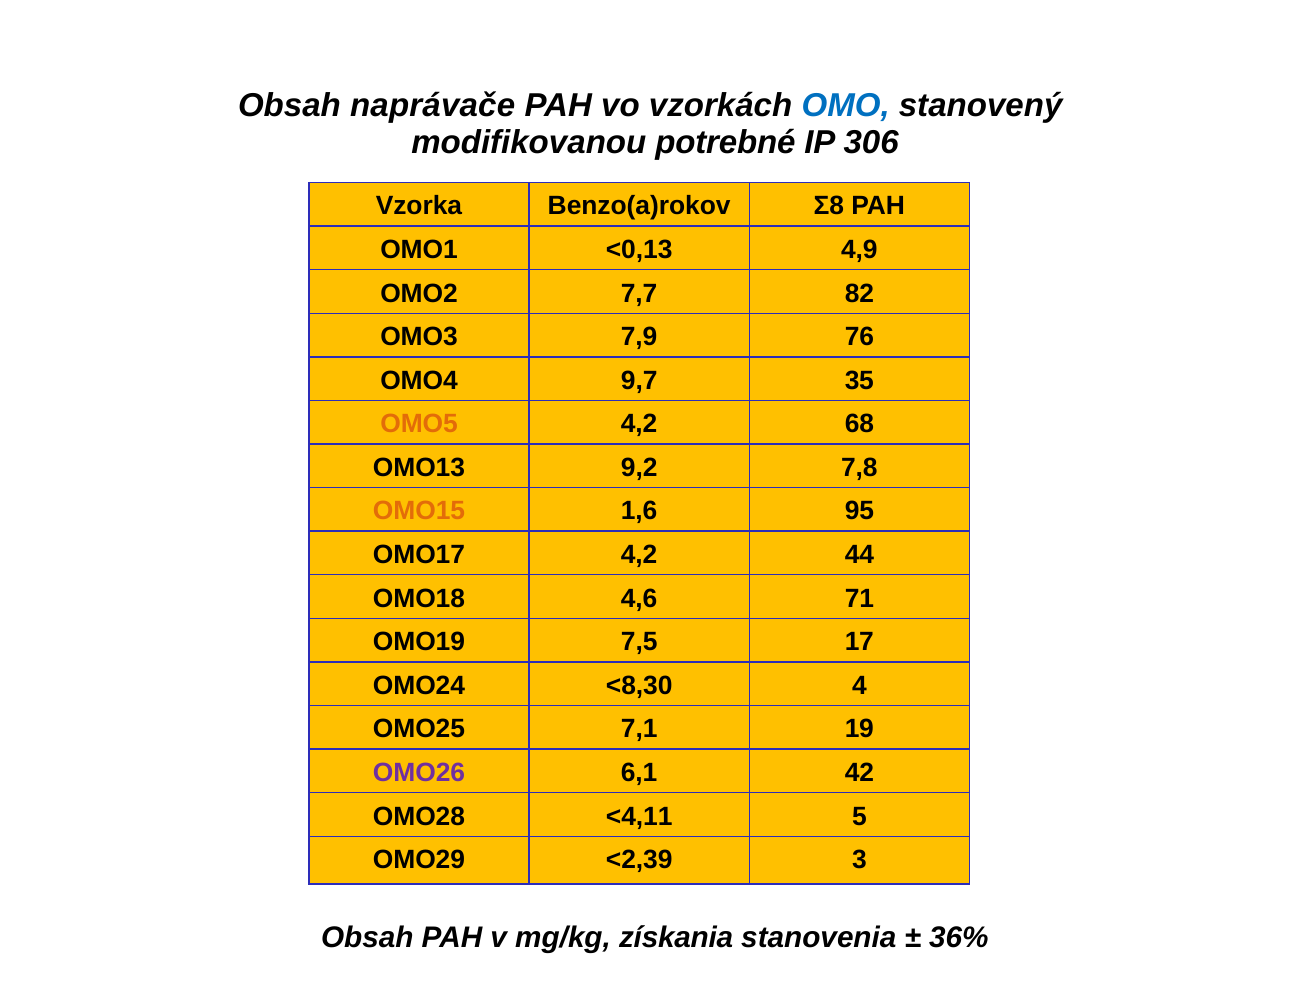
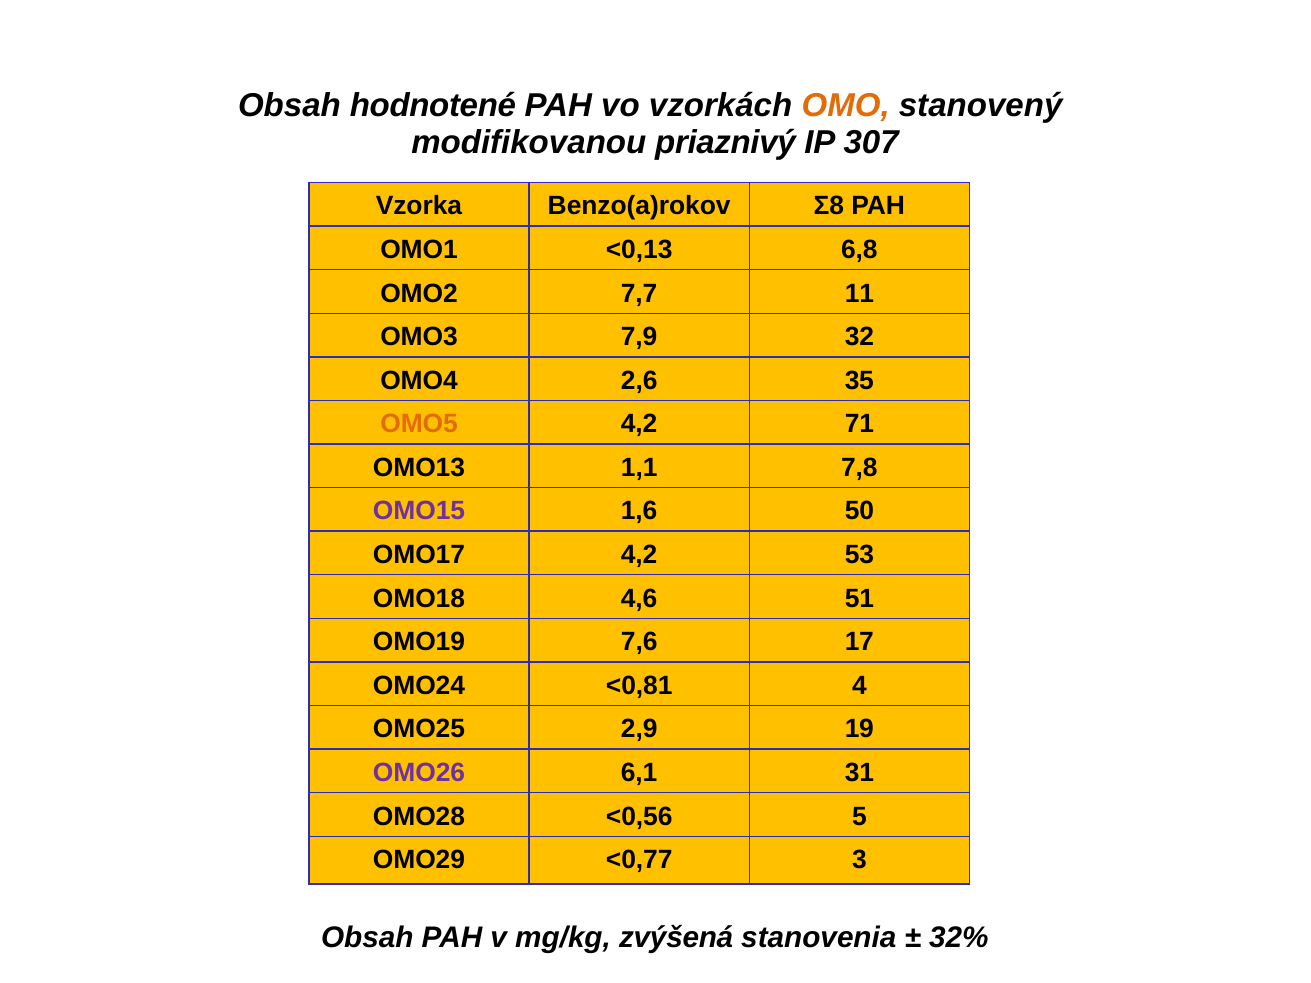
naprávače: naprávače -> hodnotené (433, 106)
OMO colour: blue -> orange (846, 106)
potrebné: potrebné -> priaznivý (725, 143)
306: 306 -> 307 (871, 143)
4,9: 4,9 -> 6,8 (859, 250)
82: 82 -> 11 (859, 293)
76: 76 -> 32 (859, 337)
9,7: 9,7 -> 2,6 (639, 381)
68: 68 -> 71 (859, 424)
9,2: 9,2 -> 1,1 (639, 468)
OMO15 colour: orange -> purple (419, 511)
95: 95 -> 50 (859, 511)
44: 44 -> 53 (859, 555)
71: 71 -> 51 (859, 598)
7,5: 7,5 -> 7,6 (639, 642)
<8,30: <8,30 -> <0,81 (639, 686)
7,1: 7,1 -> 2,9 (639, 729)
42: 42 -> 31 (859, 773)
<4,11: <4,11 -> <0,56 (639, 816)
<2,39: <2,39 -> <0,77 (639, 860)
získania: získania -> zvýšená (676, 937)
36%: 36% -> 32% (959, 937)
